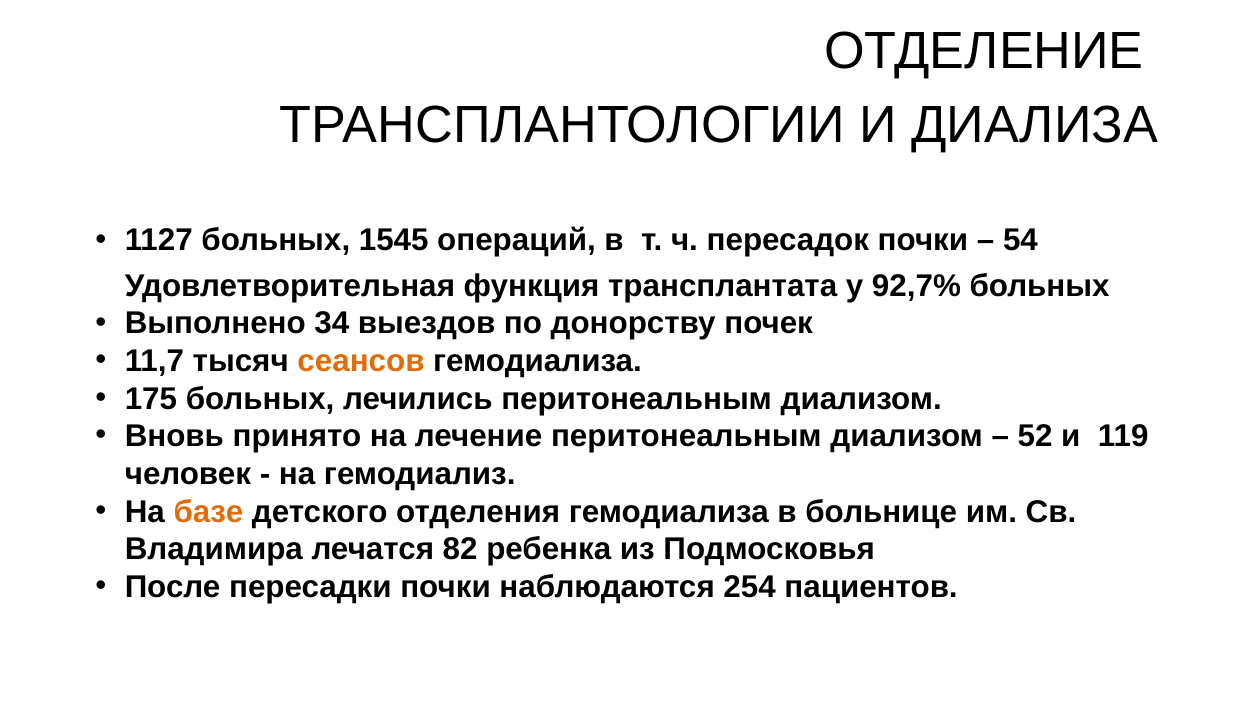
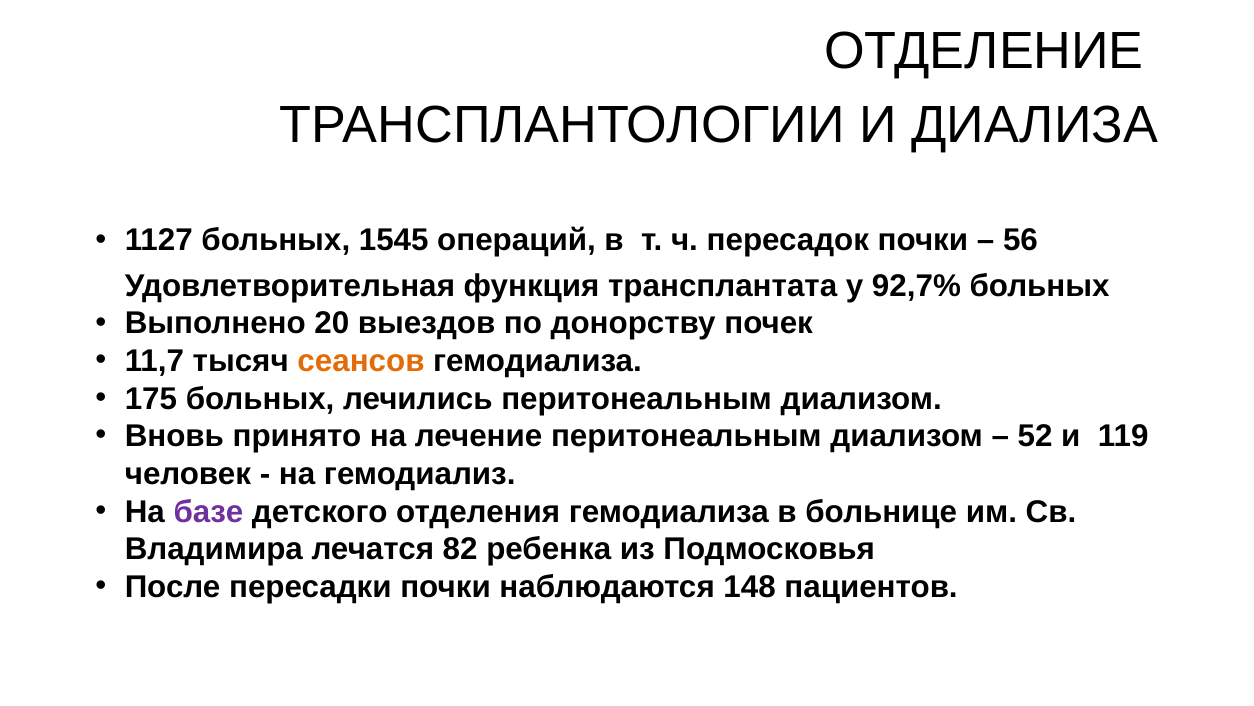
54: 54 -> 56 (1020, 240)
34: 34 -> 20 (332, 323)
базе colour: orange -> purple (208, 511)
254: 254 -> 148 (750, 586)
